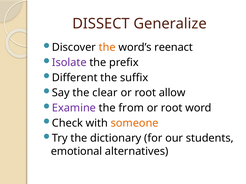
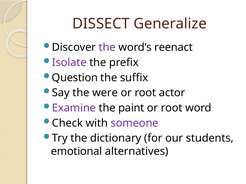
the colour: orange -> purple (107, 47)
Different: Different -> Question (75, 78)
clear: clear -> were (105, 93)
allow: allow -> actor (172, 93)
from: from -> paint (131, 108)
someone colour: orange -> purple (135, 123)
